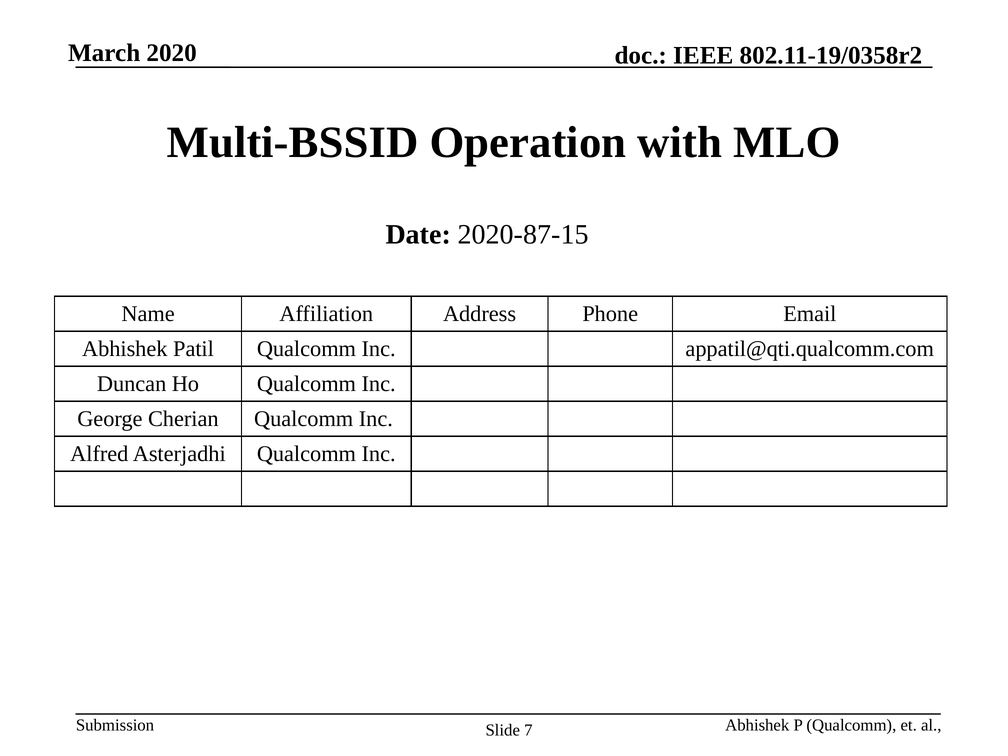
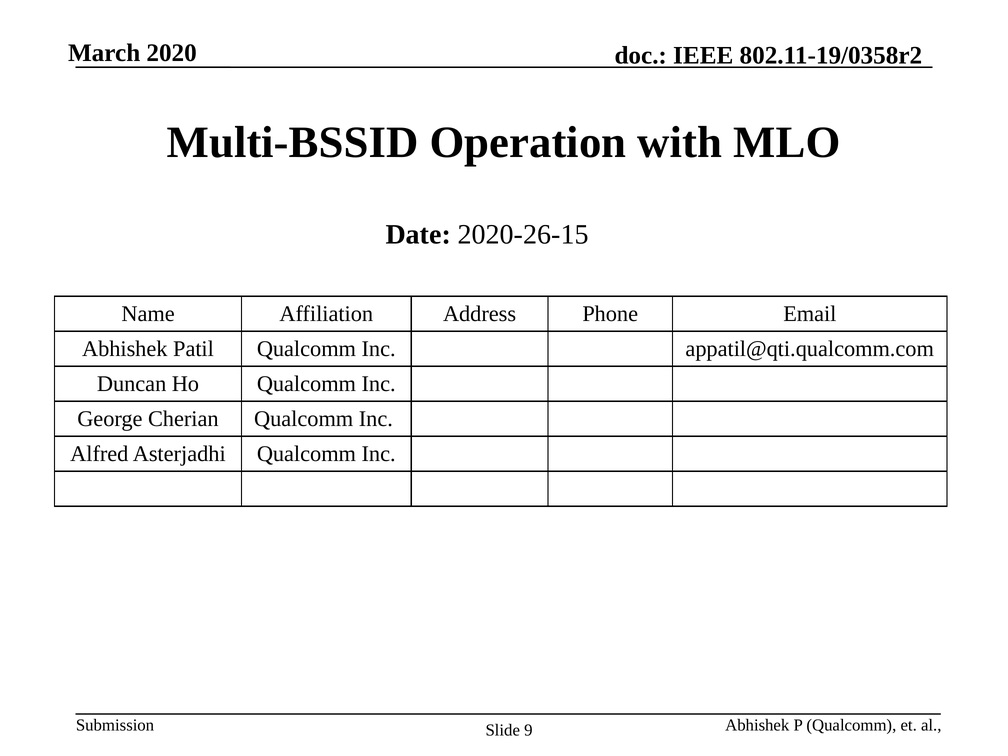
2020-87-15: 2020-87-15 -> 2020-26-15 (523, 234)
7: 7 -> 9 (528, 730)
